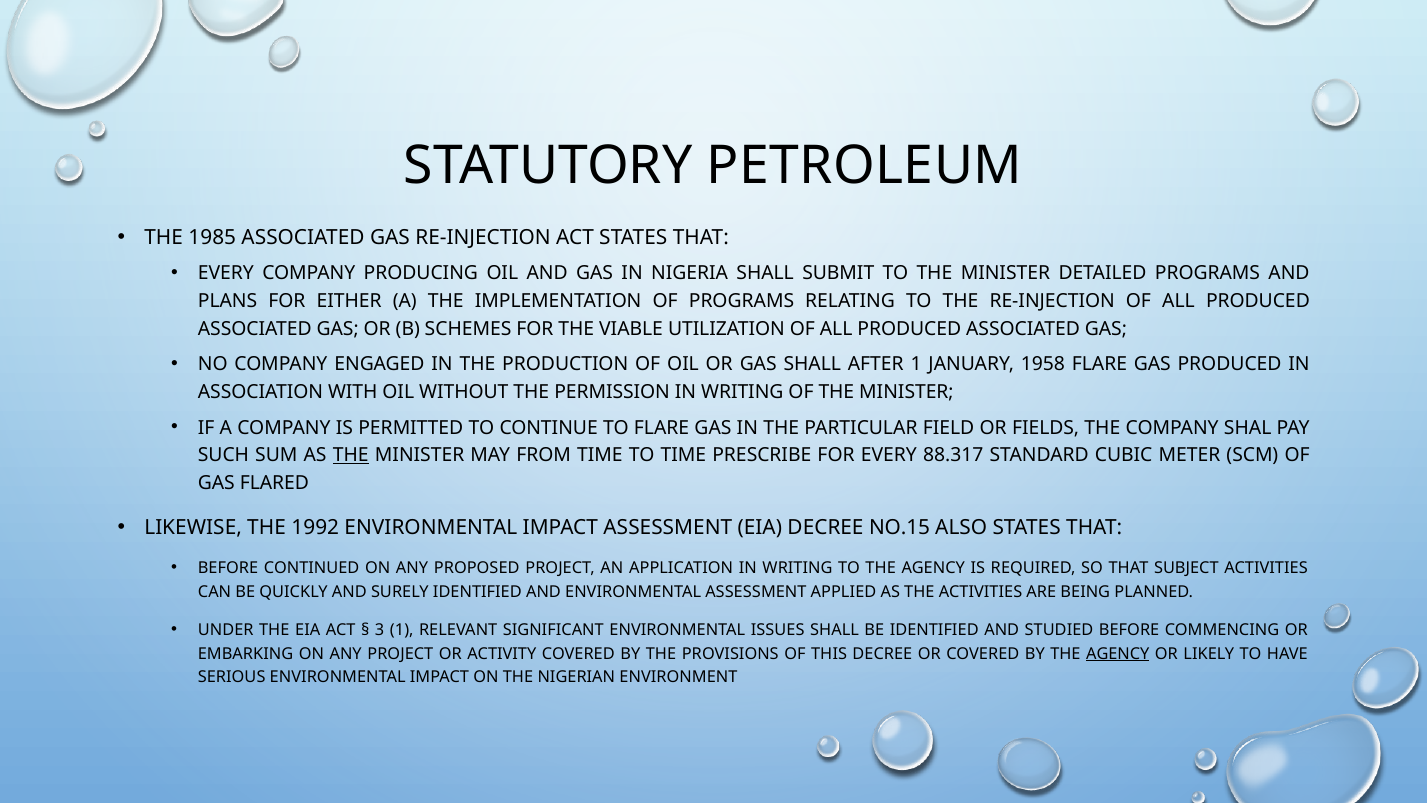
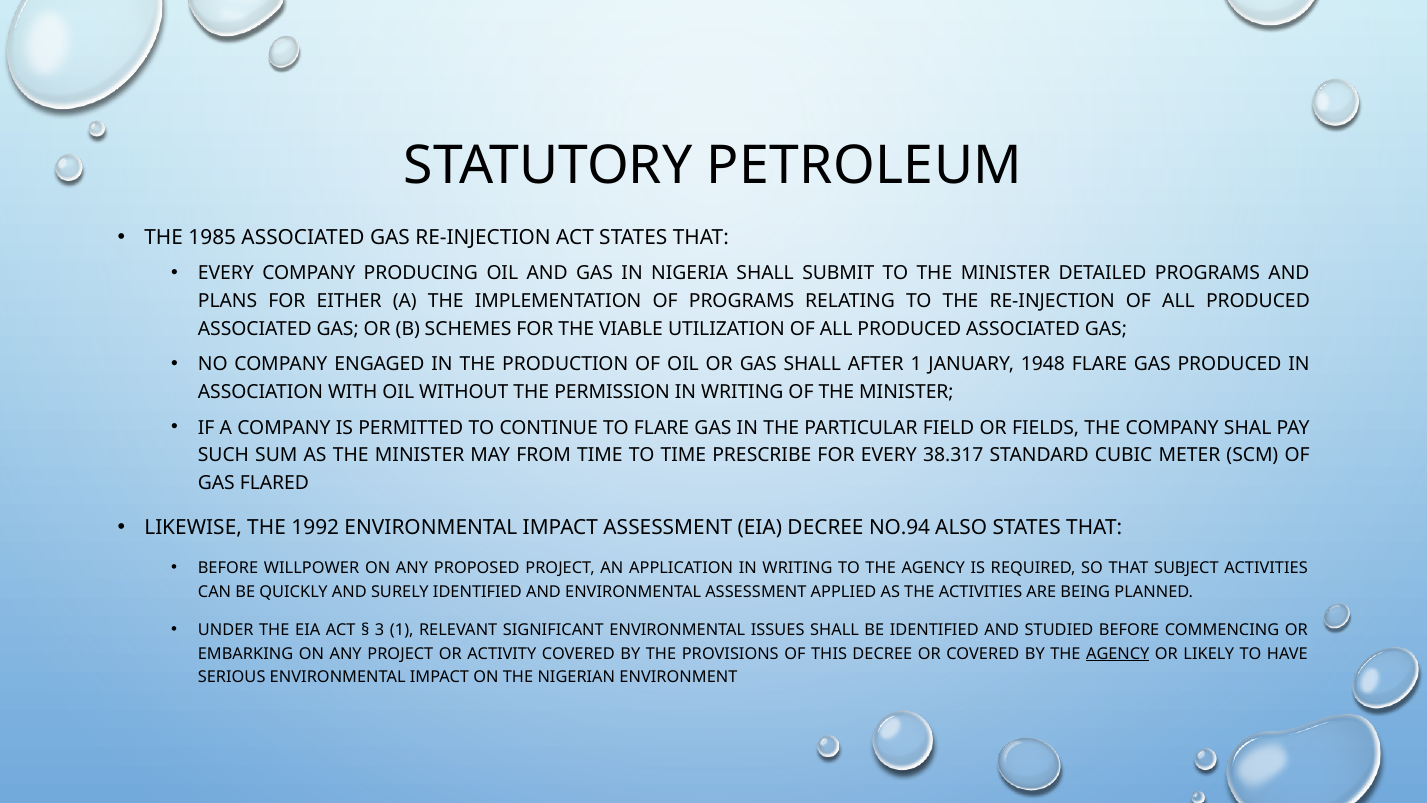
1958: 1958 -> 1948 (1043, 364)
THE underline: present -> none (351, 455)
88.317: 88.317 -> 38.317 (953, 455)
NO.15: NO.15 -> NO.94 (899, 527)
CONTINUED: CONTINUED -> WILLPOWER (312, 568)
